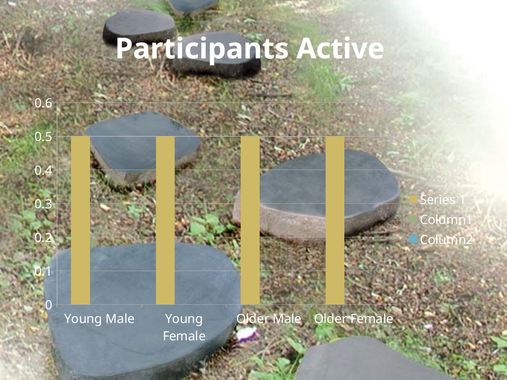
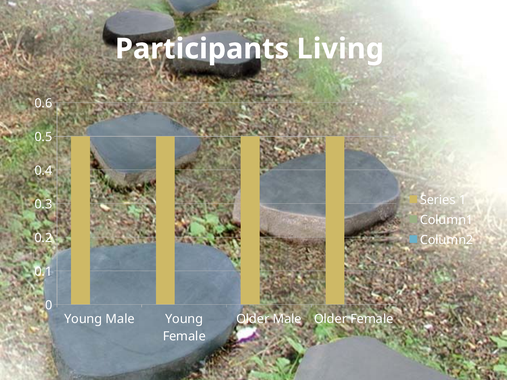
Active: Active -> Living (340, 49)
